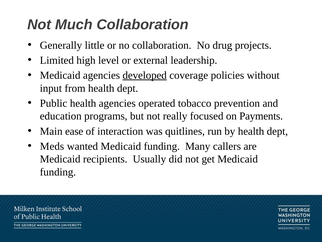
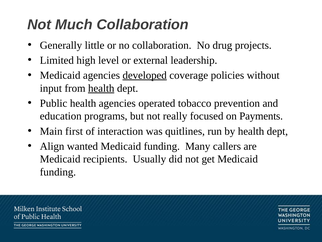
health underline: none -> present (101, 88)
ease: ease -> first (74, 131)
Meds: Meds -> Align (52, 146)
